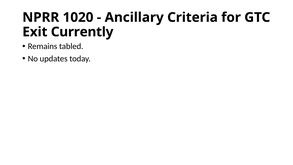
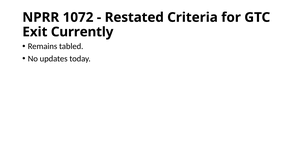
1020: 1020 -> 1072 (78, 17)
Ancillary: Ancillary -> Restated (134, 17)
